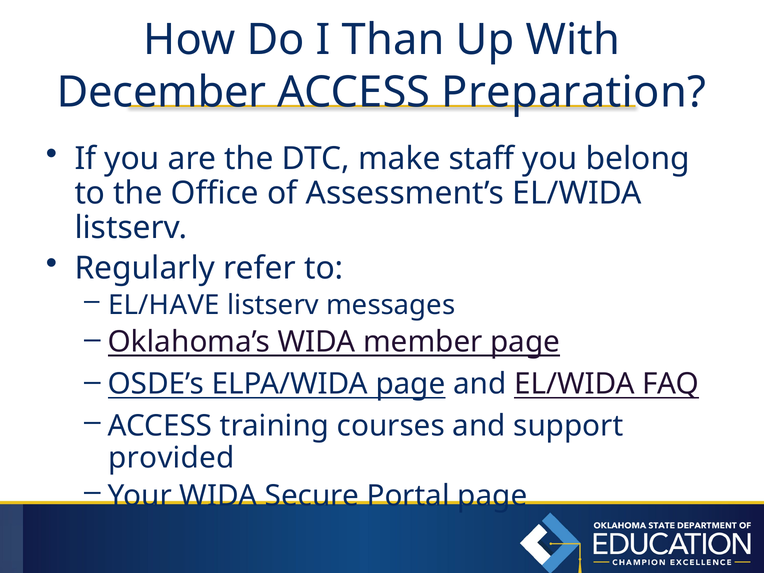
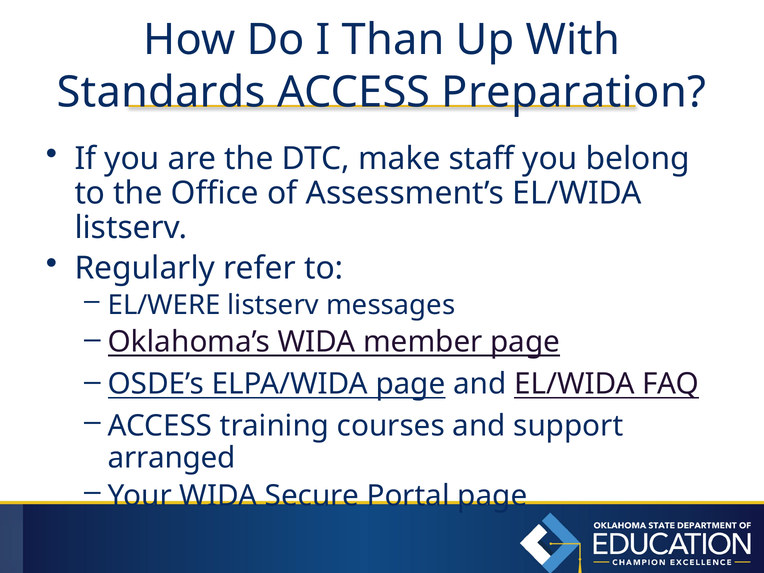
December: December -> Standards (161, 92)
EL/HAVE: EL/HAVE -> EL/WERE (164, 305)
provided: provided -> arranged (172, 458)
